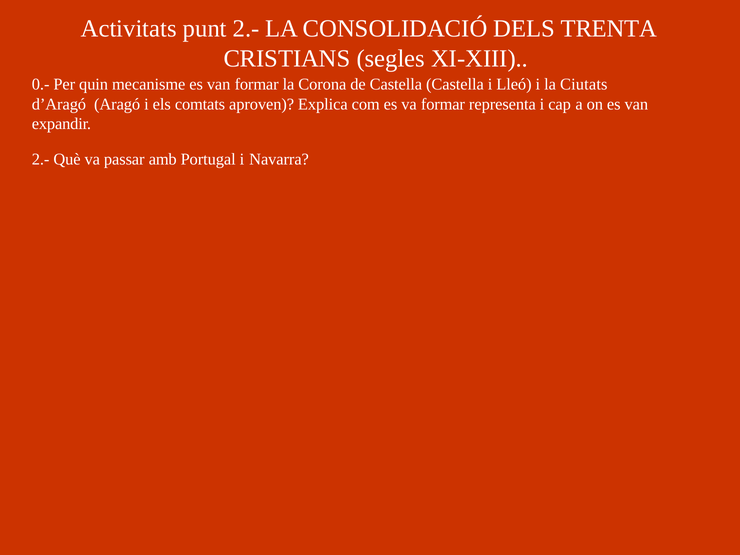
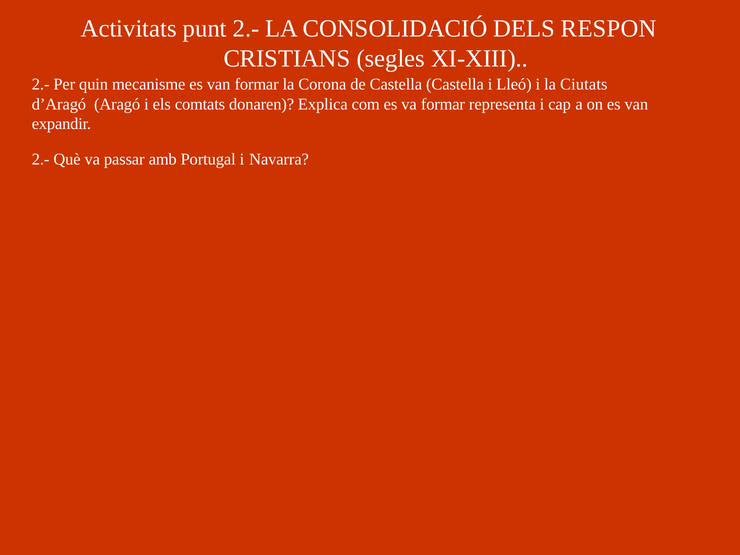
TRENTA: TRENTA -> RESPON (609, 29)
0.-: 0.- -> 2.- (41, 85)
aproven: aproven -> donaren (262, 104)
